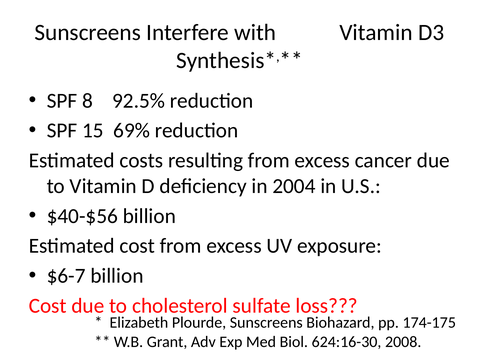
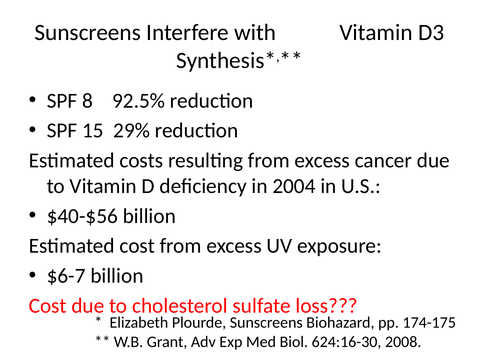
69%: 69% -> 29% (132, 130)
